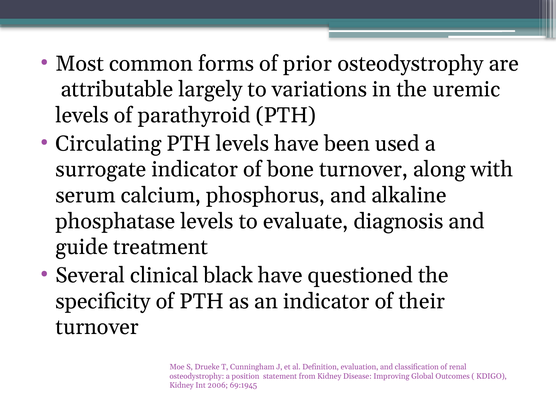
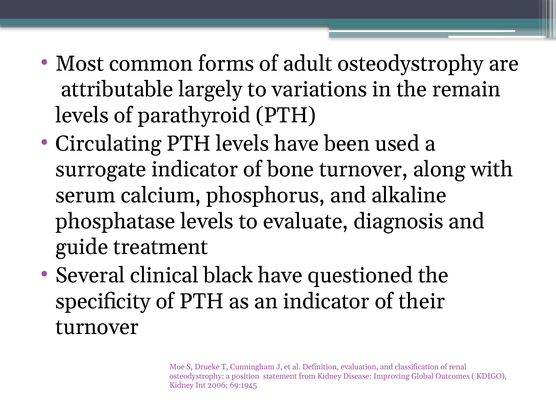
prior: prior -> adult (308, 64)
uremic: uremic -> remain (466, 89)
